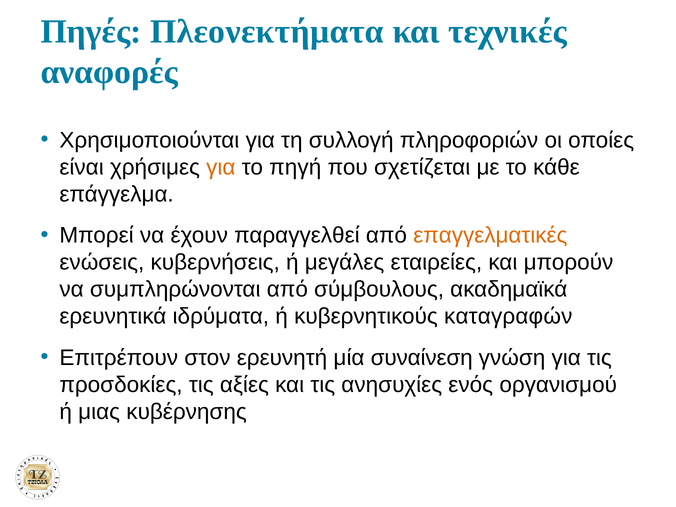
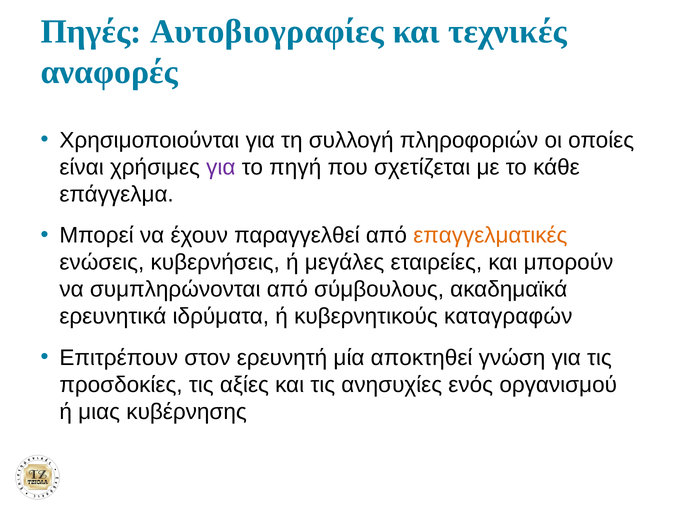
Πλεονεκτήματα: Πλεονεκτήματα -> Αυτοβιογραφίες (267, 32)
για colour: orange -> purple (221, 167)
συναίνεση: συναίνεση -> αποκτηθεί (422, 358)
